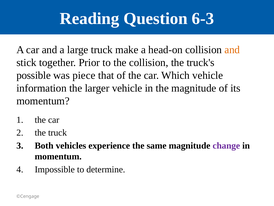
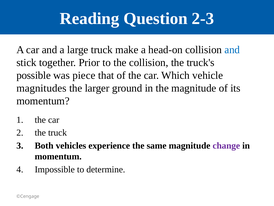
6-3: 6-3 -> 2-3 (203, 18)
and colour: orange -> blue (232, 50)
information: information -> magnitudes (41, 88)
larger vehicle: vehicle -> ground (127, 88)
